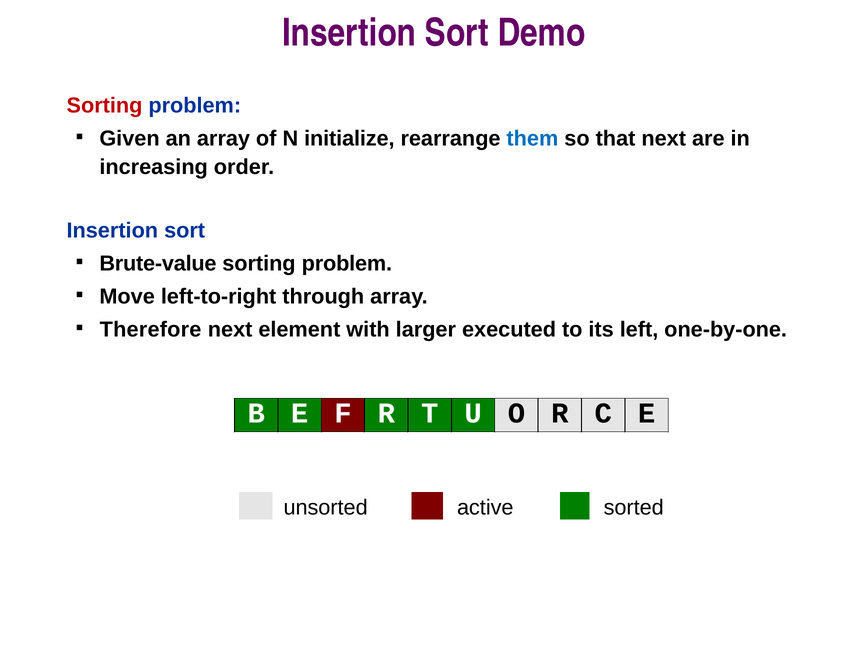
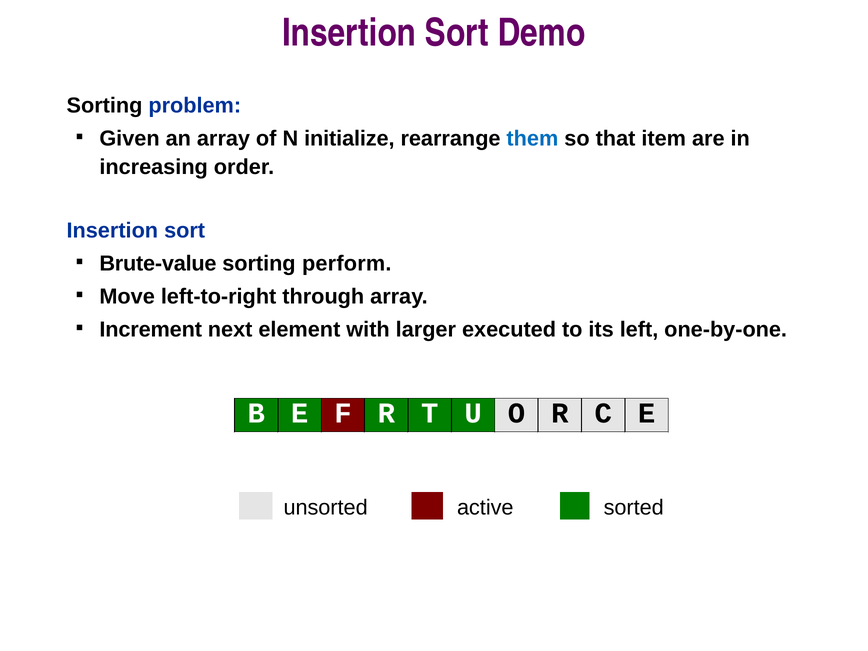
Sorting colour: red -> black (105, 106)
that next: next -> item (664, 139)
problem: problem -> perform (347, 264)
Therefore: Therefore -> Increment (151, 330)
